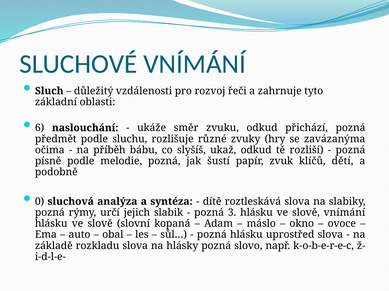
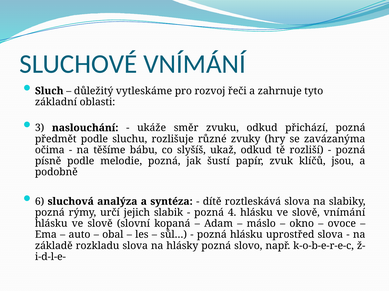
vzdálenosti: vzdálenosti -> vytleskáme (144, 91)
6: 6 -> 3 (40, 128)
příběh: příběh -> těšíme (109, 150)
dětí: dětí -> jsou (343, 161)
0: 0 -> 6 (40, 202)
3: 3 -> 4 (232, 213)
